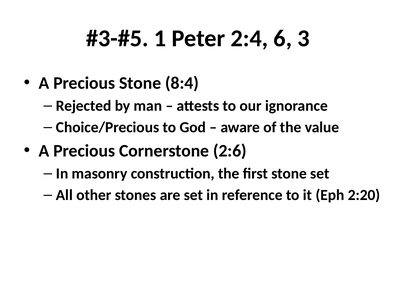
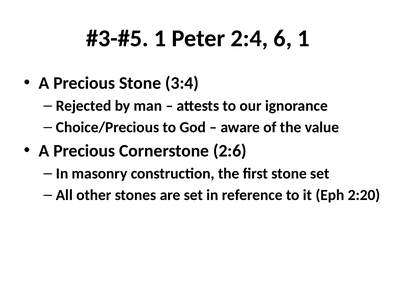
6 3: 3 -> 1 (304, 38)
8:4: 8:4 -> 3:4 (182, 83)
